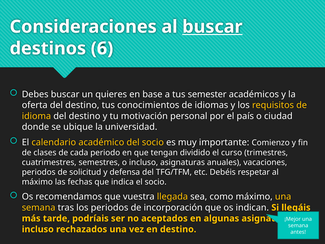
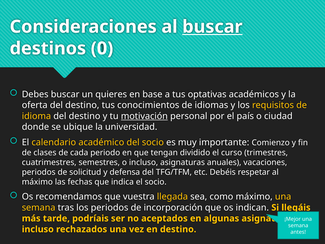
6: 6 -> 0 (102, 48)
semester: semester -> optativas (207, 94)
motivación underline: none -> present (144, 116)
